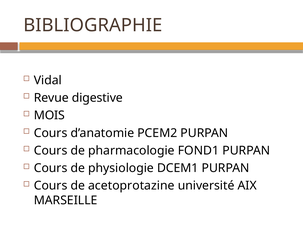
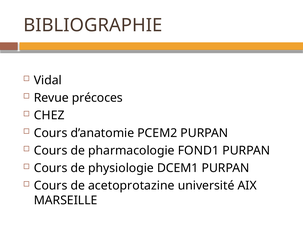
digestive: digestive -> précoces (97, 98)
MOIS: MOIS -> CHEZ (49, 116)
